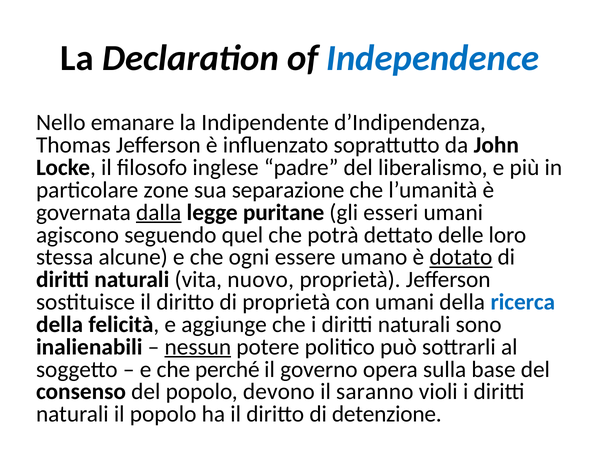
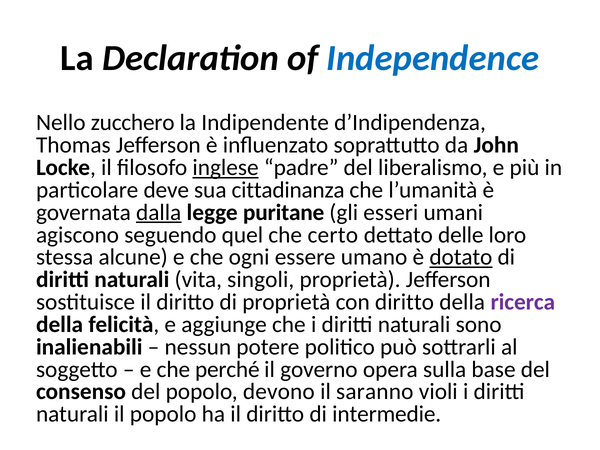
emanare: emanare -> zucchero (133, 123)
inglese underline: none -> present (226, 168)
zone: zone -> deve (166, 190)
separazione: separazione -> cittadinanza (288, 190)
potrà: potrà -> certo (333, 235)
nuovo: nuovo -> singoli (261, 280)
con umani: umani -> diritto (405, 302)
ricerca colour: blue -> purple (523, 302)
nessun underline: present -> none (198, 347)
detenzione: detenzione -> intermedie (387, 414)
